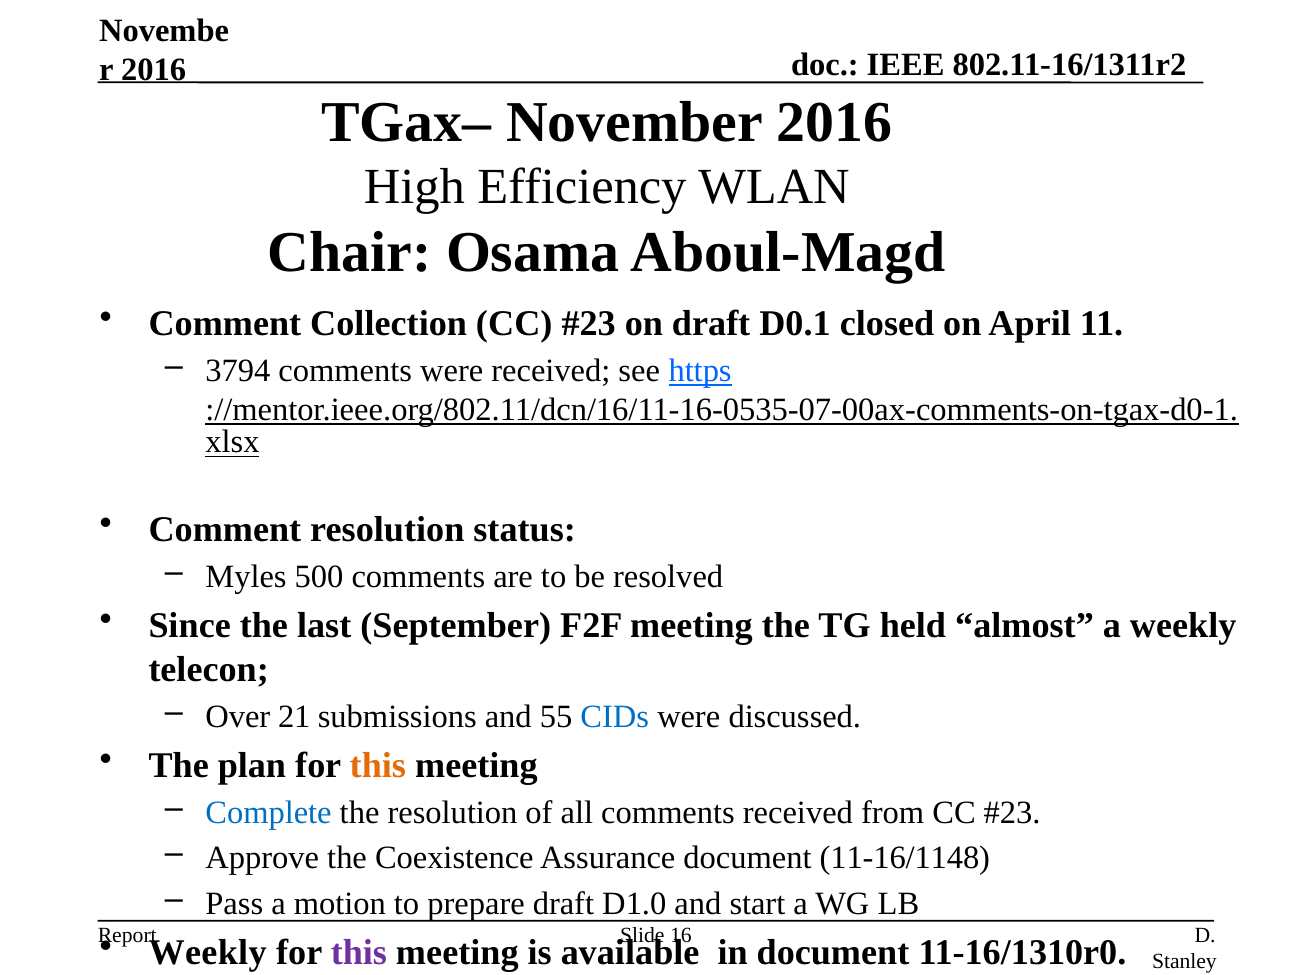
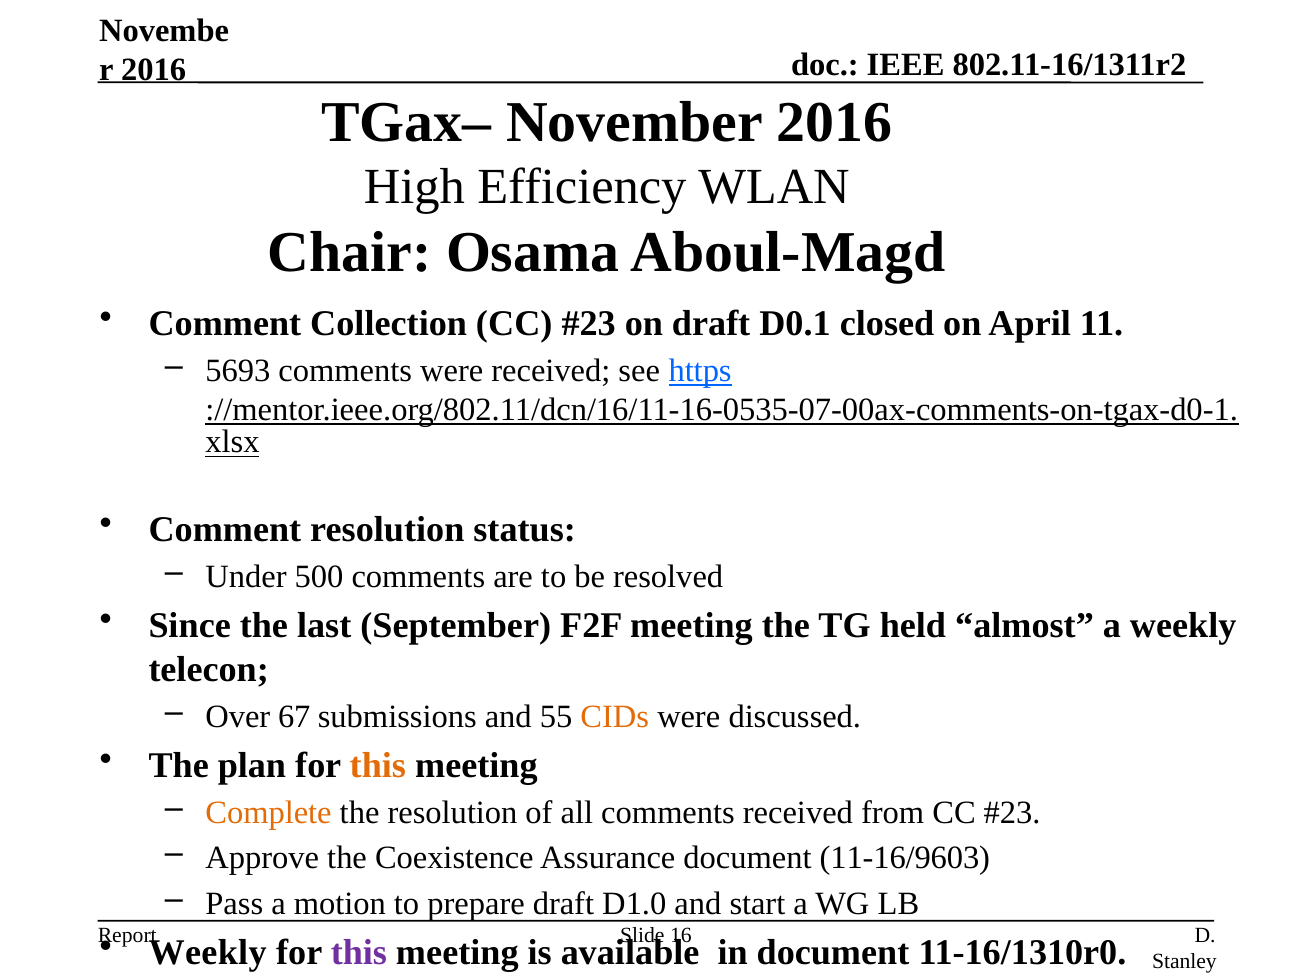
3794: 3794 -> 5693 (238, 371)
Myles: Myles -> Under (246, 578)
21: 21 -> 67 (294, 717)
CIDs colour: blue -> orange (615, 717)
Complete colour: blue -> orange (269, 813)
11-16/1148: 11-16/1148 -> 11-16/9603 (905, 859)
